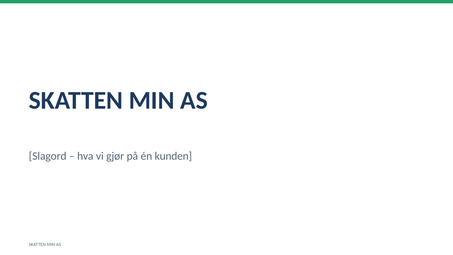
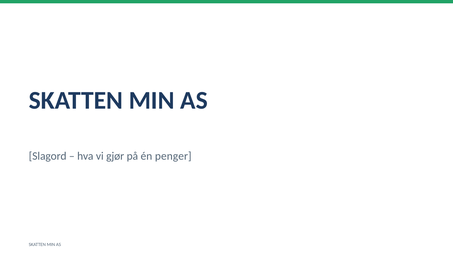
kunden: kunden -> penger (173, 156)
